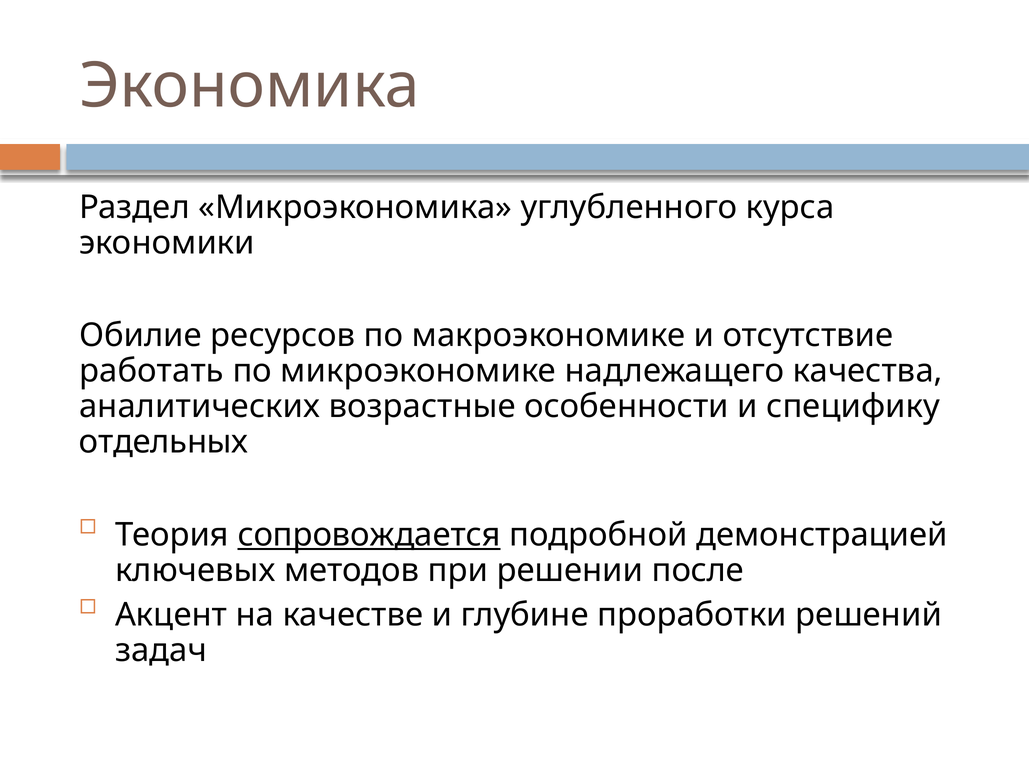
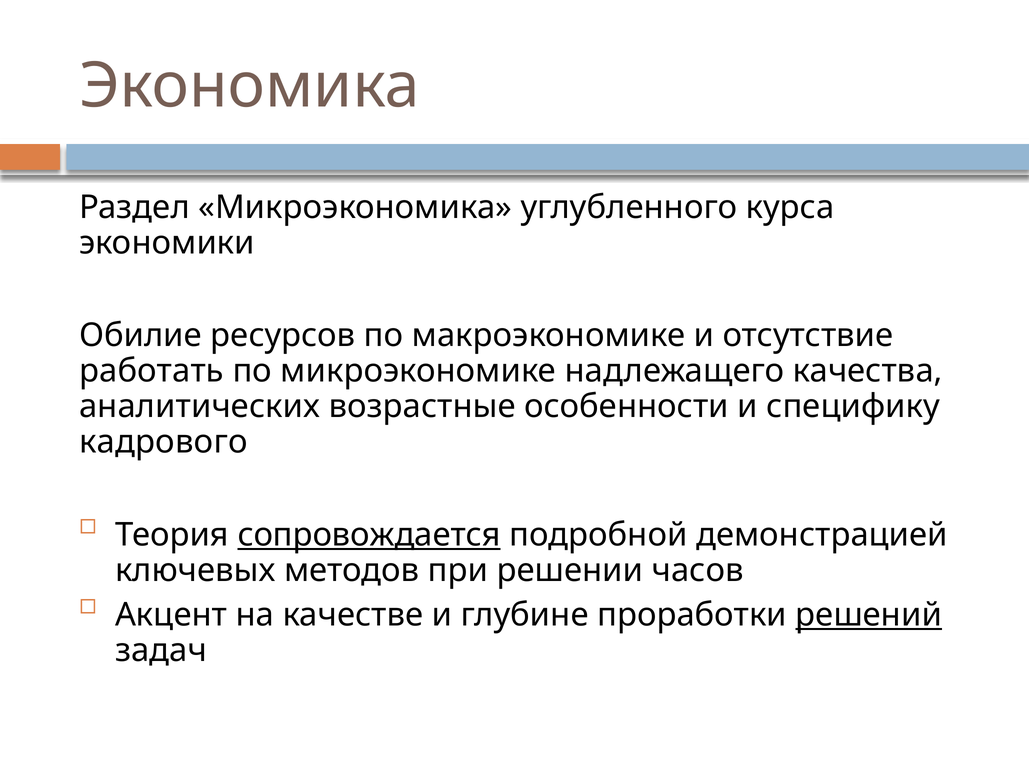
отдельных: отдельных -> кадрового (163, 442)
после: после -> часов (698, 570)
решений underline: none -> present (869, 615)
